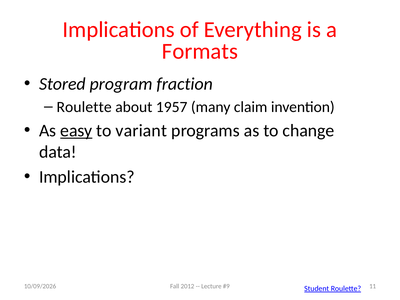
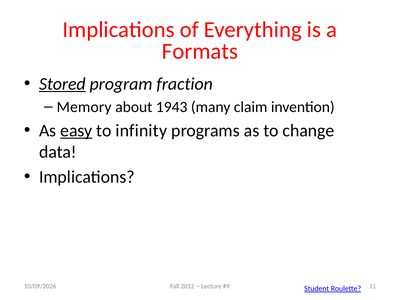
Stored underline: none -> present (62, 84)
Roulette: Roulette -> Memory (84, 107)
1957: 1957 -> 1943 (172, 107)
variant: variant -> infinity (141, 131)
